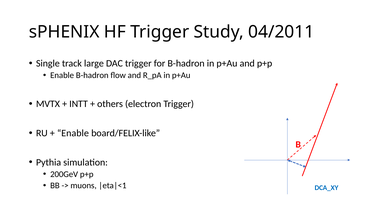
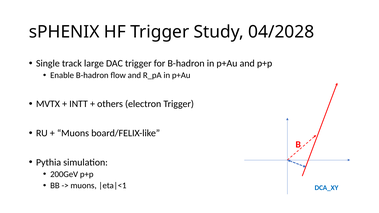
04/2011: 04/2011 -> 04/2028 (281, 32)
Enable: Enable -> Muons (73, 133)
